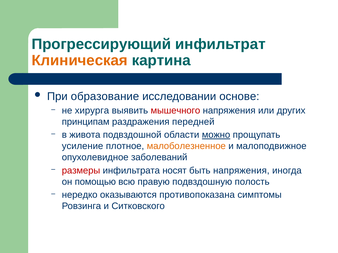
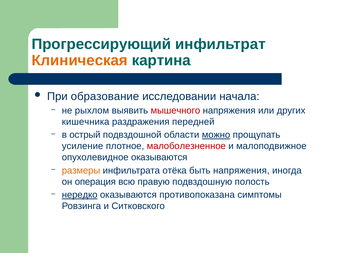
основе: основе -> начала (239, 97)
хирурга: хирурга -> рыхлом (92, 111)
принципам: принципам -> кишечника (86, 122)
живота: живота -> острый (85, 135)
малоболезненное colour: orange -> red (186, 146)
опухолевидное заболеваний: заболеваний -> оказываются (159, 158)
размеры colour: red -> orange (81, 171)
носят: носят -> отёка (174, 171)
помощью: помощью -> операция (95, 182)
нередко underline: none -> present (80, 195)
